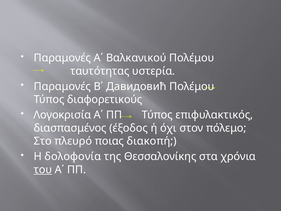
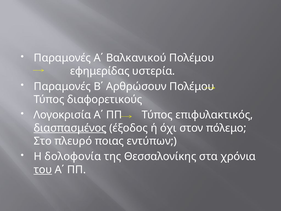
ταυτότητας: ταυτότητας -> εφημερίδας (100, 71)
Давидовић: Давидовић -> Αρθρώσουν (136, 86)
διασπασμένος underline: none -> present (70, 128)
διακοπή: διακοπή -> εντύπων (152, 141)
